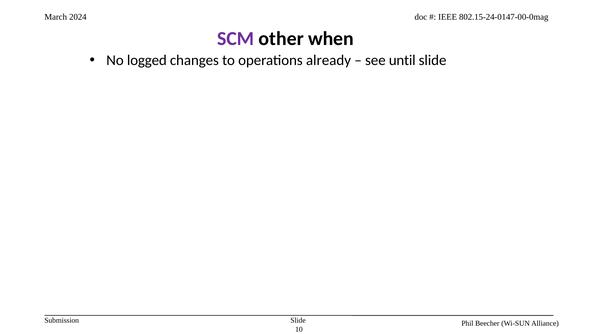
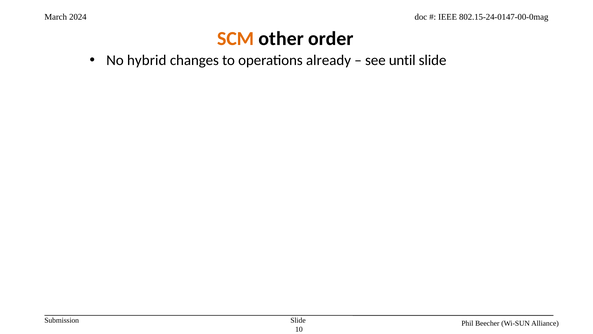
SCM colour: purple -> orange (236, 39)
when: when -> order (331, 39)
logged: logged -> hybrid (147, 60)
